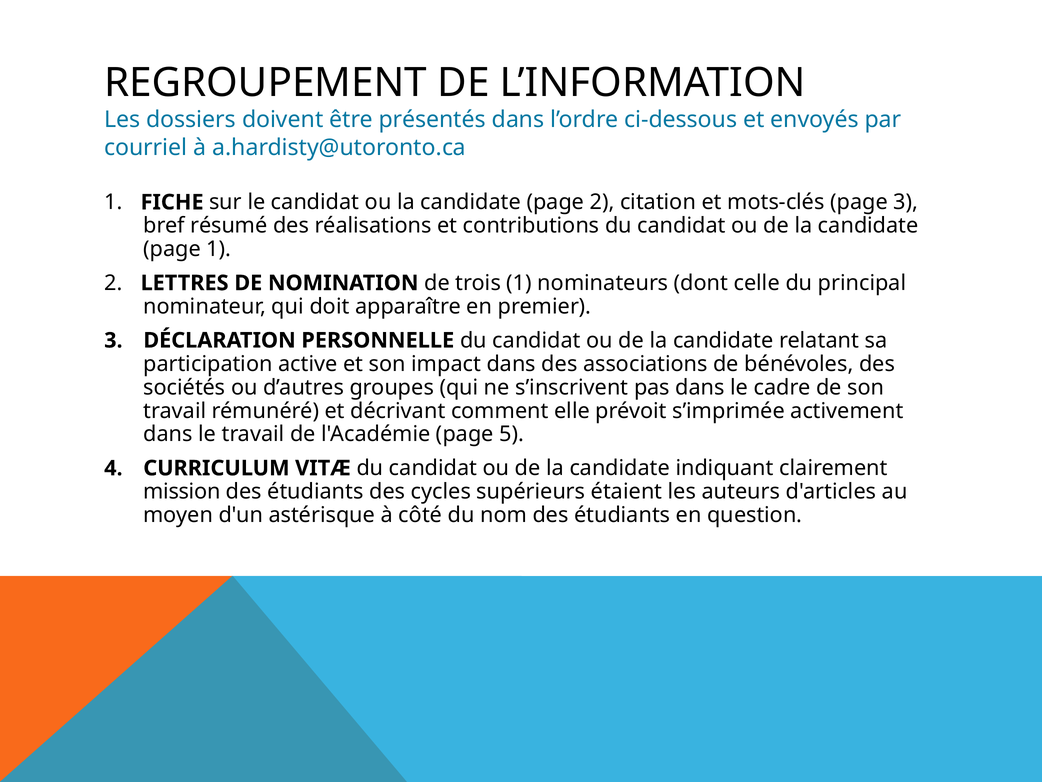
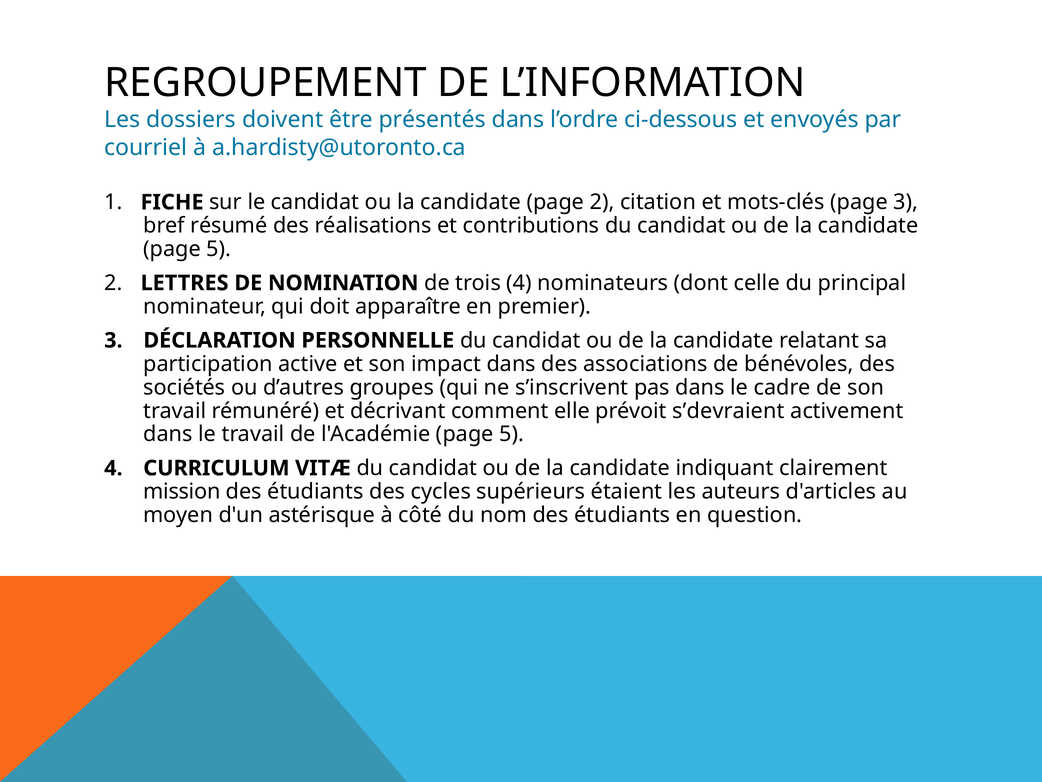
1: 1 -> 5 (219, 249)
trois 1: 1 -> 4 (519, 283)
s’imprimée: s’imprimée -> s’devraient (728, 411)
